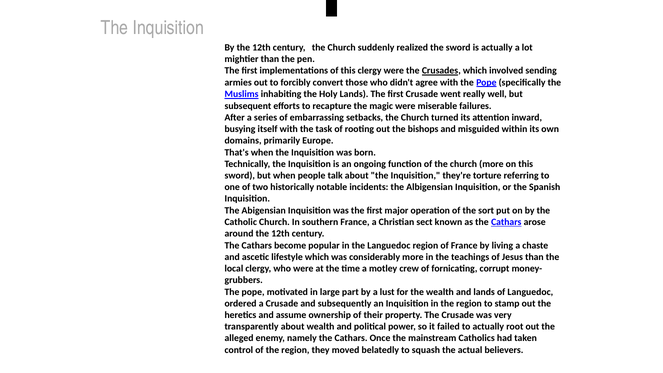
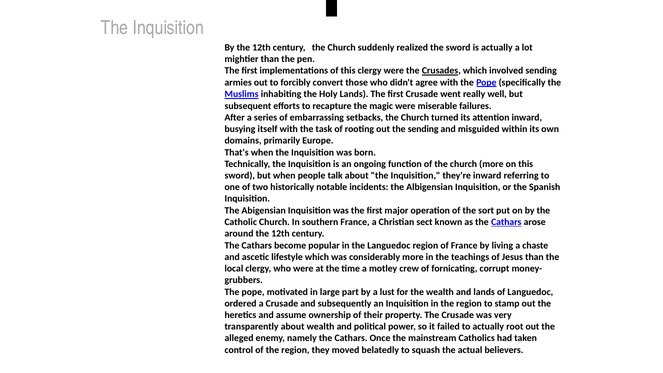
the bishops: bishops -> sending (423, 129)
they're torture: torture -> inward (487, 176)
